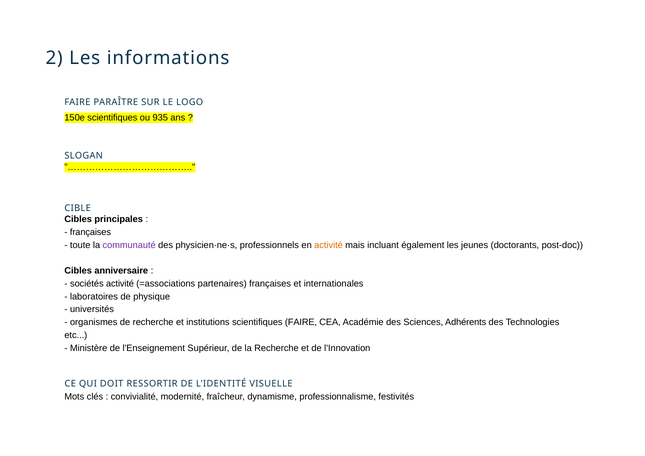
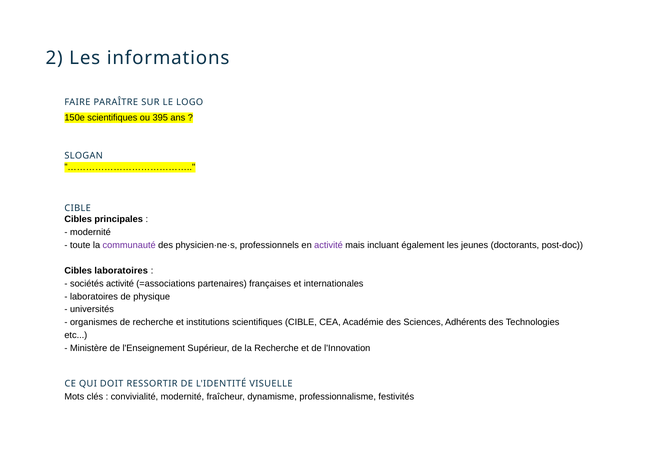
935: 935 -> 395 (160, 118)
françaises: françaises -> modernité (90, 232)
activité colour: orange -> purple (329, 245)
Cibles anniversaire: anniversaire -> laboratoires (121, 271)
scientifiques FAIRE: FAIRE -> CIBLE (301, 322)
